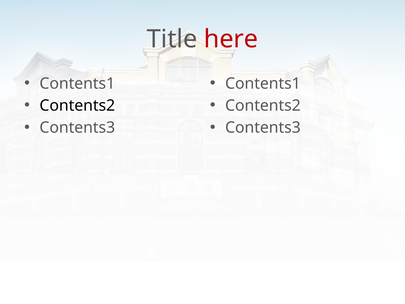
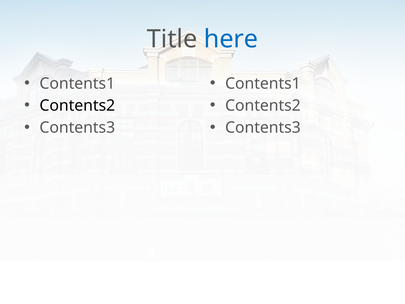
here colour: red -> blue (231, 39)
